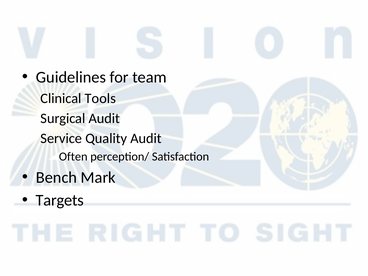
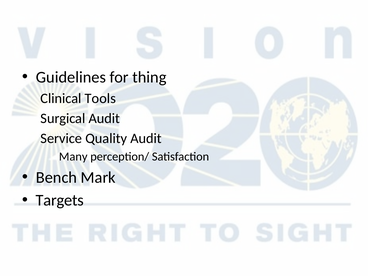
team: team -> thing (149, 77)
Often: Often -> Many (73, 157)
